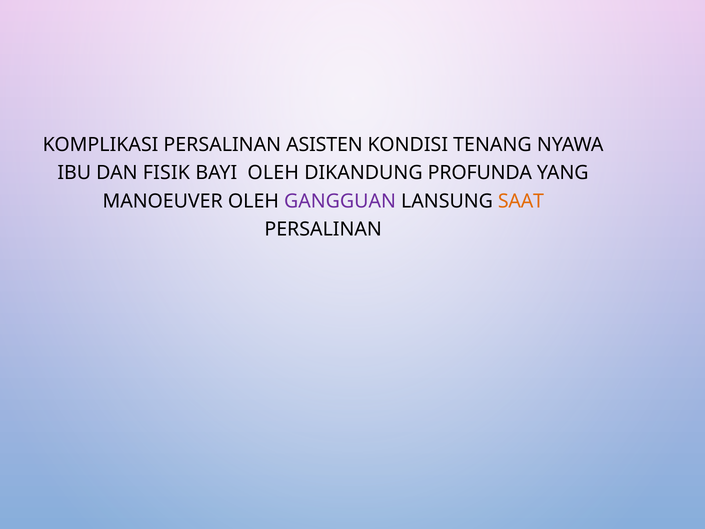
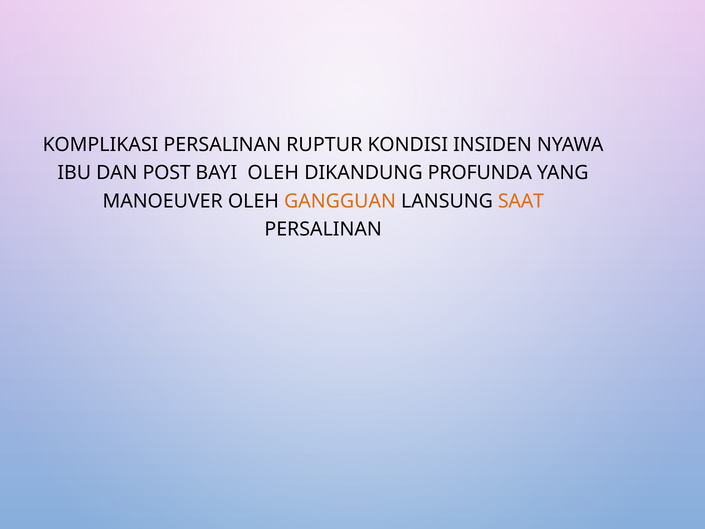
ASISTEN: ASISTEN -> RUPTUR (324, 145)
TENANG: TENANG -> INSIDEN (492, 145)
FISIK: FISIK -> POST (167, 173)
GANGGUAN colour: purple -> orange (340, 201)
